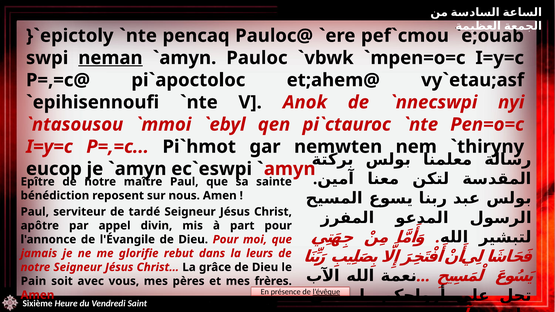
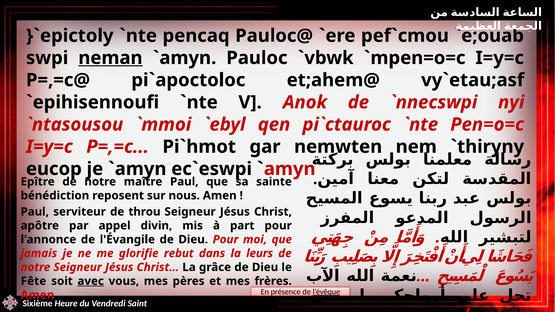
tardé: tardé -> throu (144, 212)
Pain: Pain -> Fête (33, 281)
avec underline: none -> present (91, 281)
